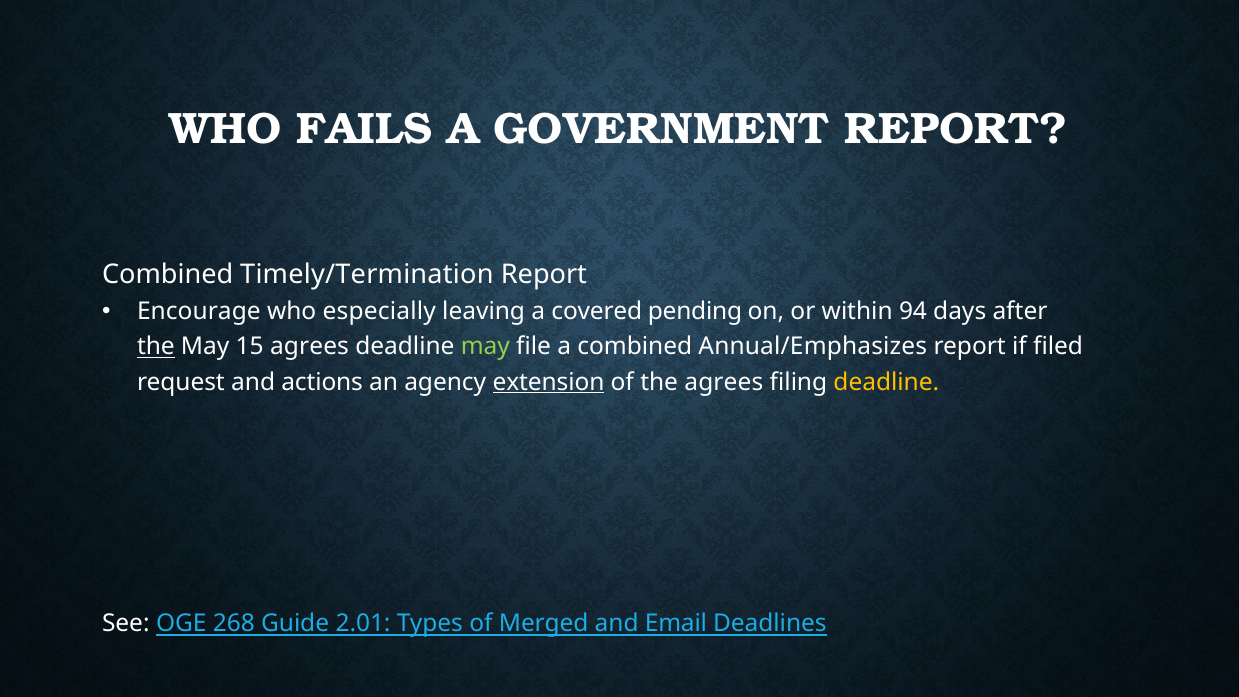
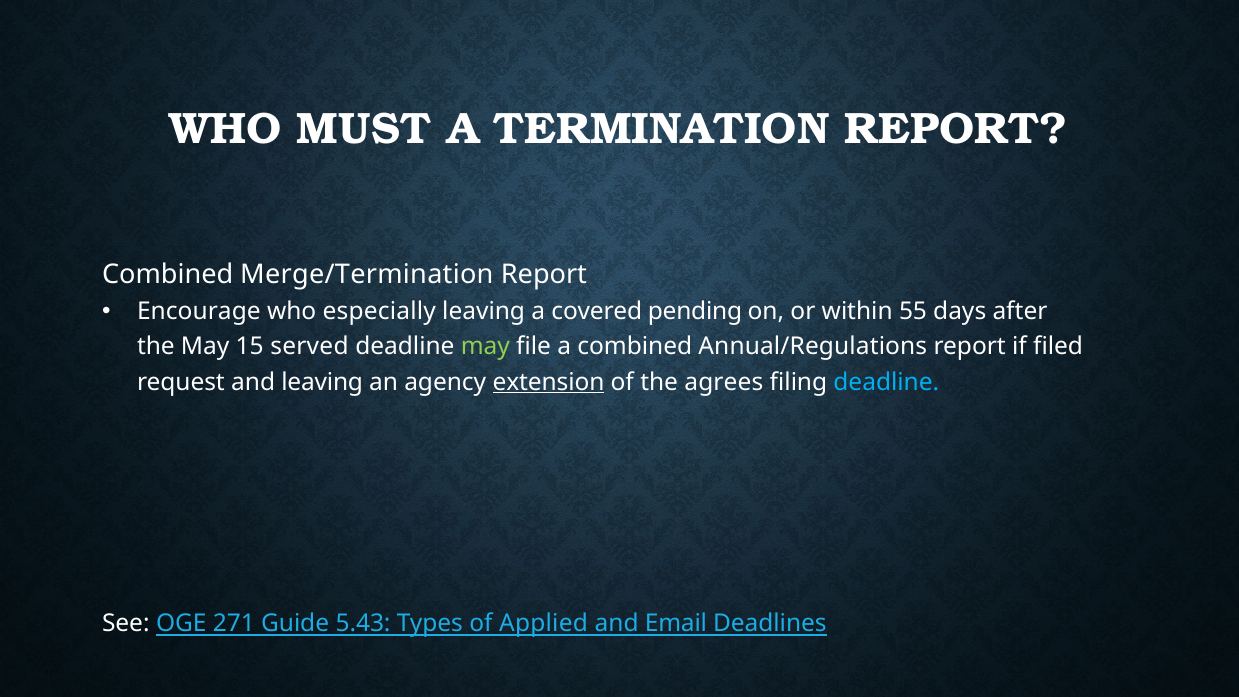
FAILS: FAILS -> MUST (364, 129)
GOVERNMENT: GOVERNMENT -> TERMINATION (662, 129)
Timely/Termination: Timely/Termination -> Merge/Termination (367, 275)
94: 94 -> 55 (913, 311)
the underline: present -> none (156, 347)
15 agrees: agrees -> served (309, 347)
Annual/Emphasizes: Annual/Emphasizes -> Annual/Regulations (813, 347)
and actions: actions -> leaving (322, 382)
deadline colour: yellow -> light blue (886, 382)
268: 268 -> 271 (234, 624)
2.01: 2.01 -> 5.43 (363, 624)
Merged: Merged -> Applied (544, 624)
